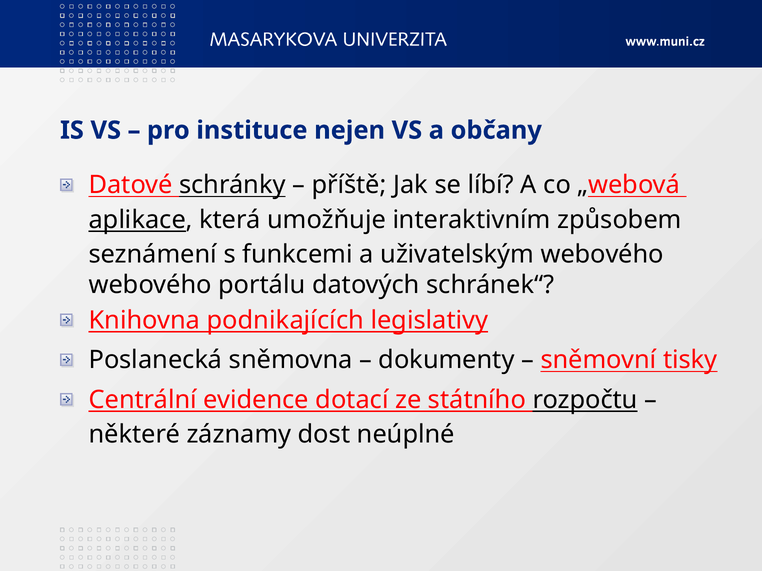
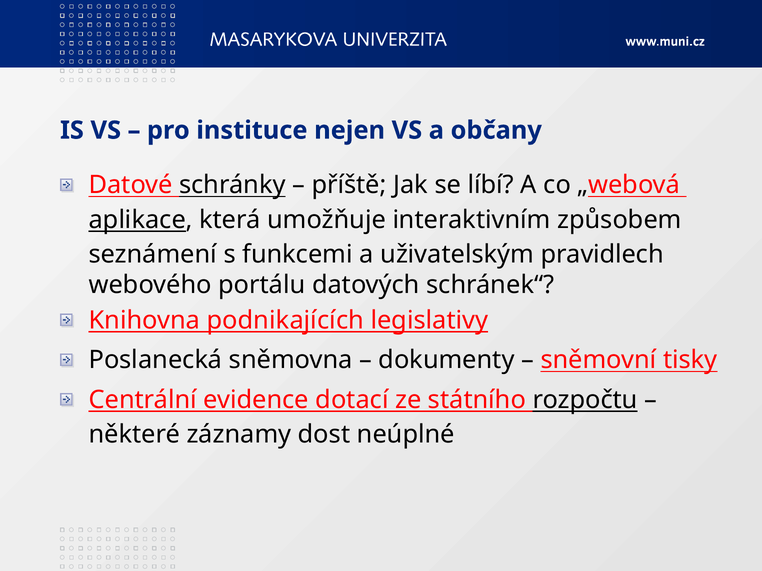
uživatelským webového: webového -> pravidlech (602, 255)
